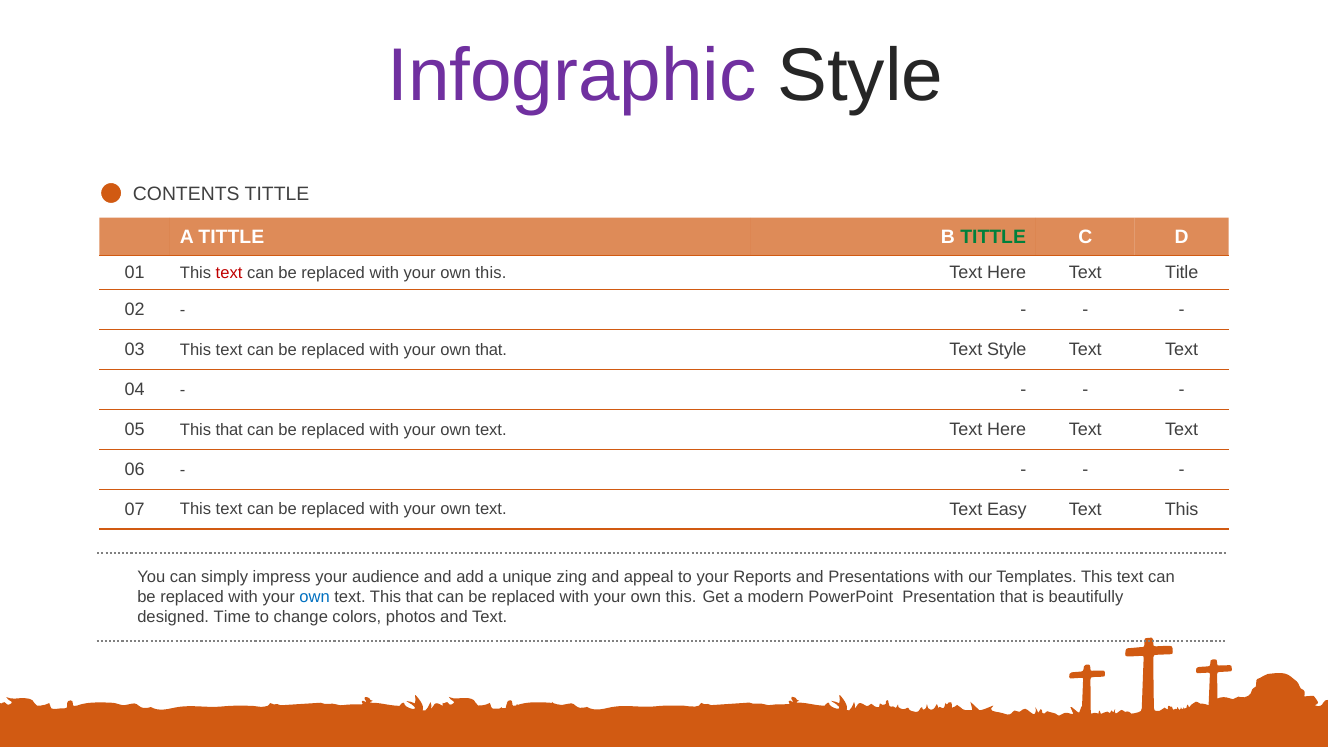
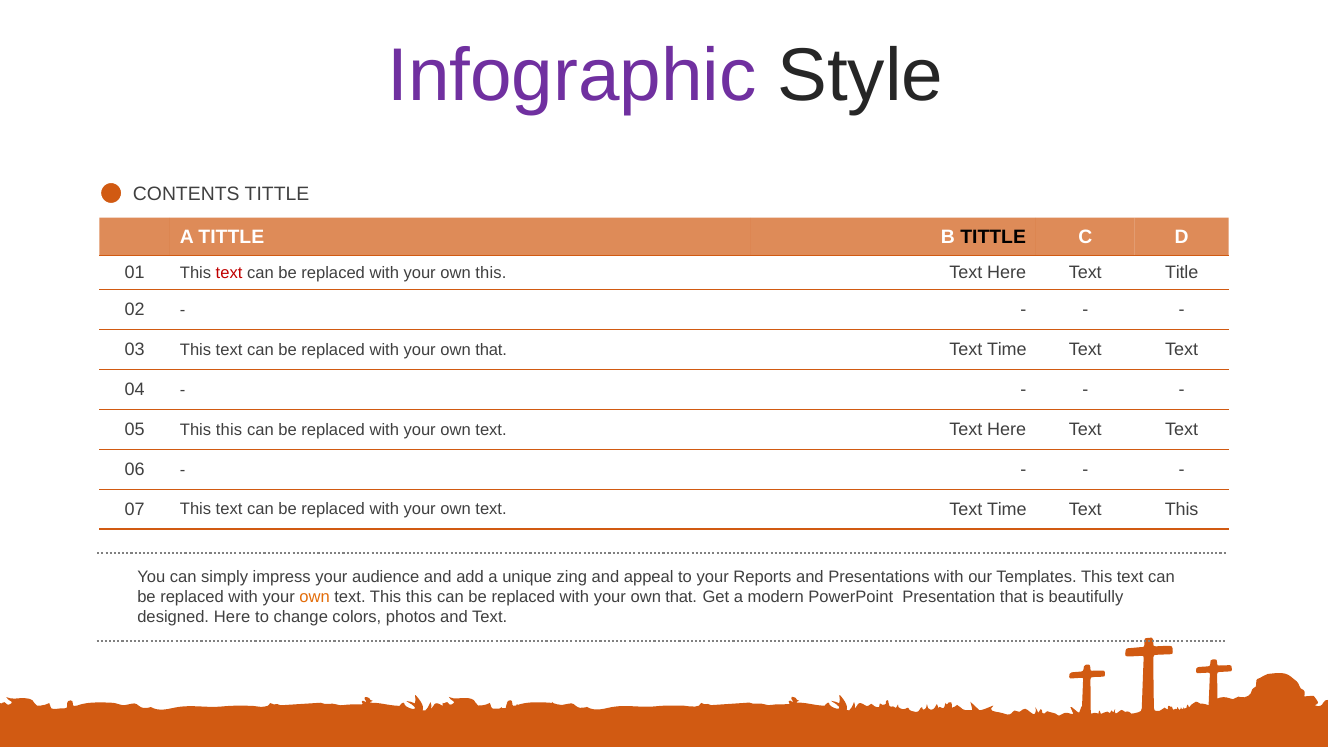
TITTLE colour: green -> black (993, 237)
Style: Style -> Time (1007, 350)
05 This that: that -> this (229, 430)
text Text Easy: Easy -> Time (1007, 509)
own colour: blue -> orange (315, 597)
text This that: that -> this (419, 597)
this: this -> that (681, 597)
designed Time: Time -> Here (232, 617)
